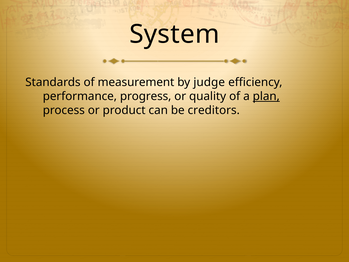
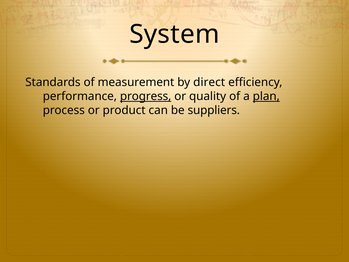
judge: judge -> direct (209, 82)
progress underline: none -> present (146, 96)
creditors: creditors -> suppliers (214, 110)
